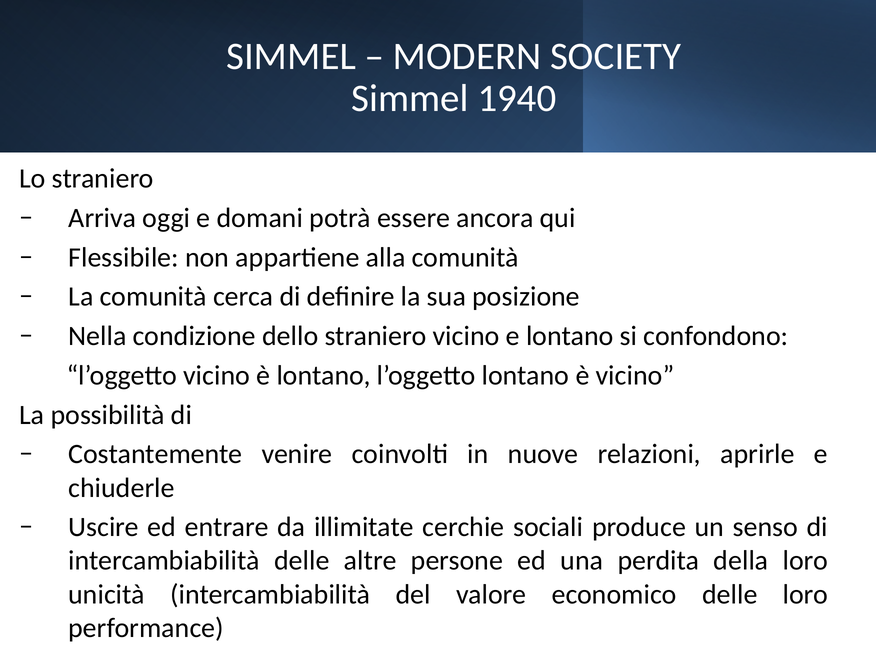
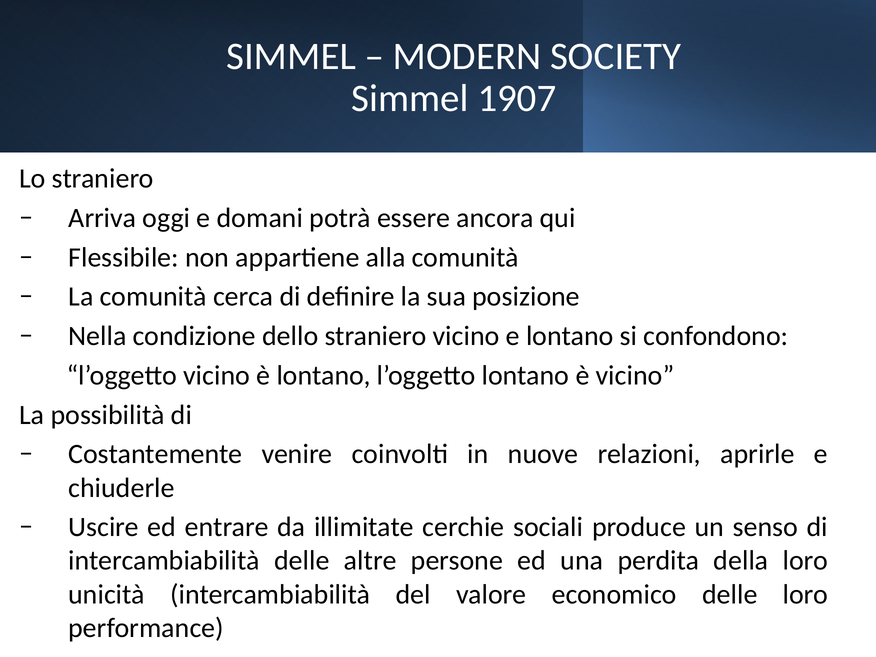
1940: 1940 -> 1907 (517, 99)
